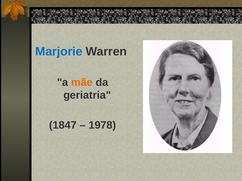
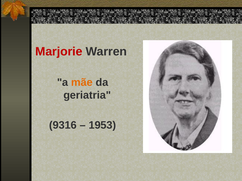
Marjorie colour: blue -> red (59, 52)
1847: 1847 -> 9316 (63, 126)
1978: 1978 -> 1953 (102, 126)
